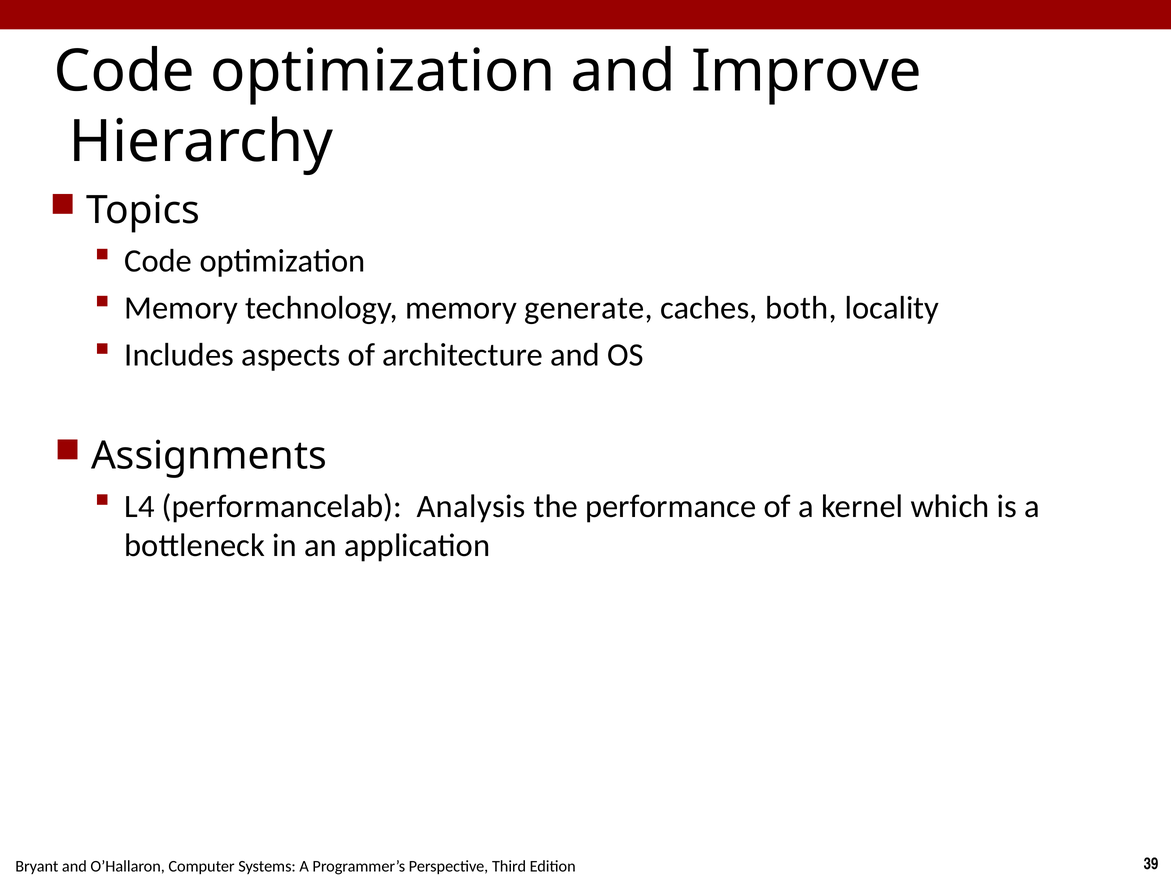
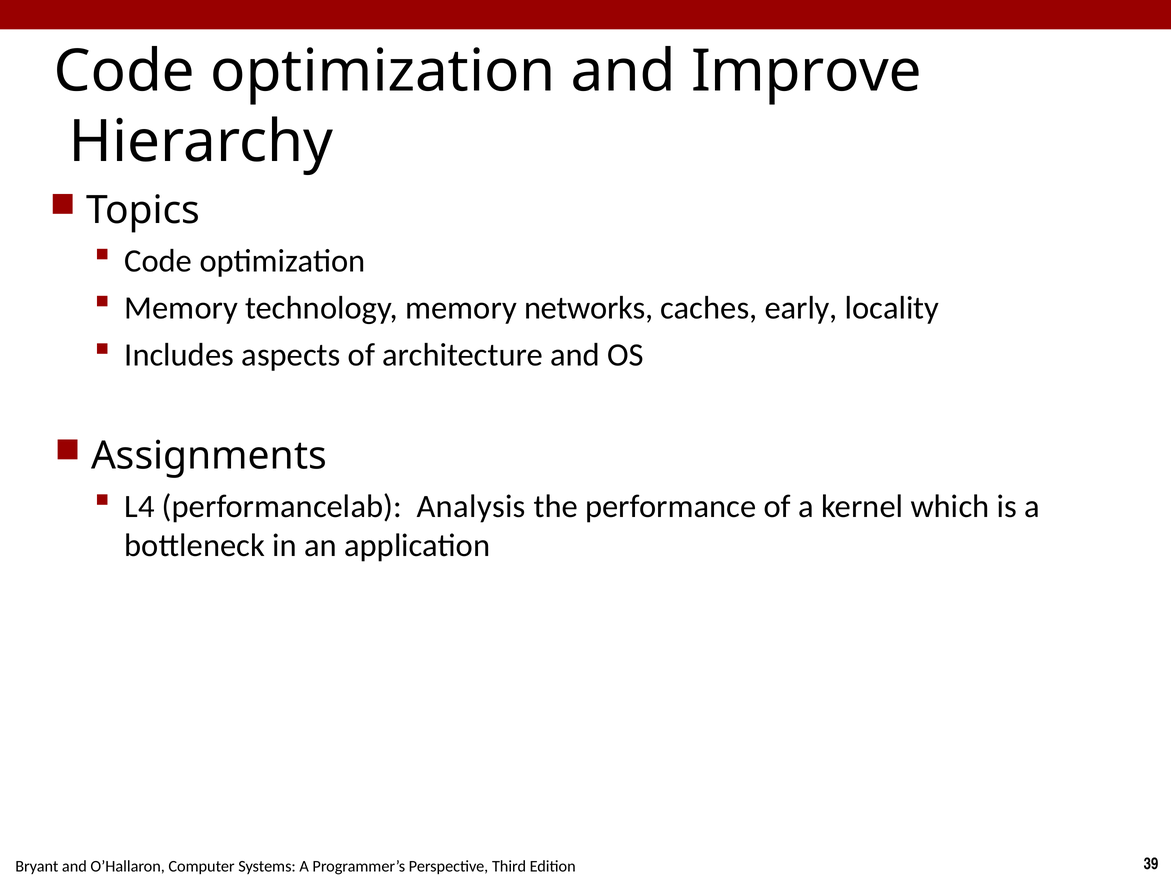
generate: generate -> networks (589, 308)
both: both -> early (801, 308)
